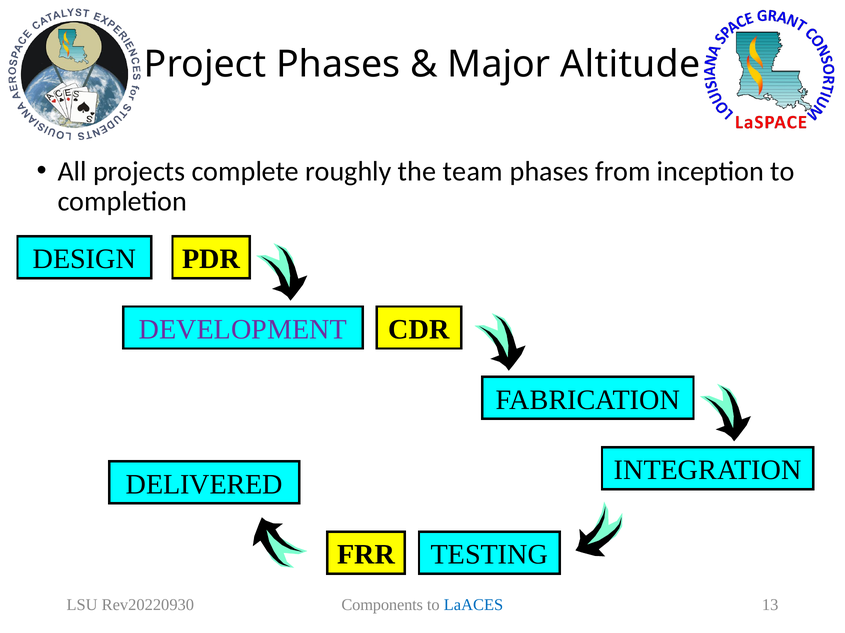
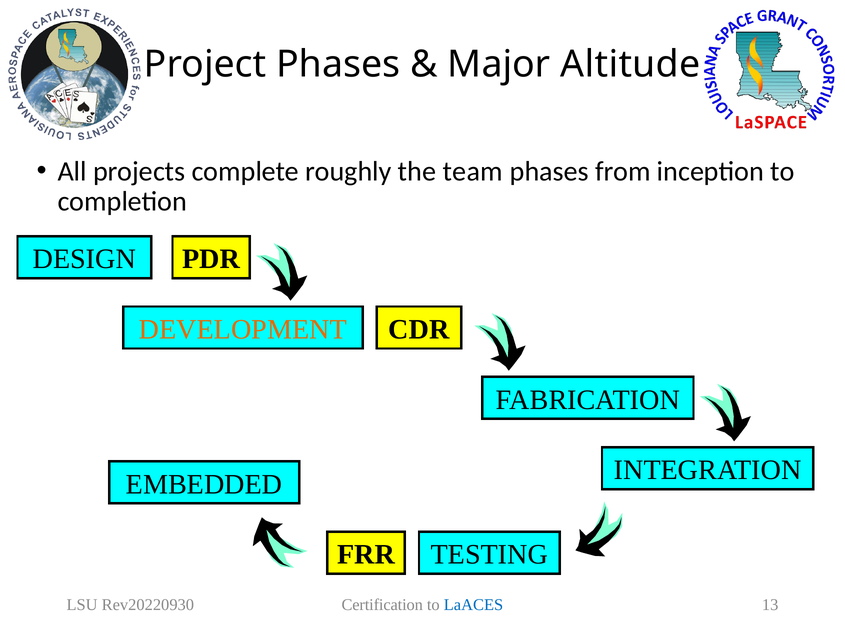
DEVELOPMENT colour: purple -> orange (243, 330)
DELIVERED: DELIVERED -> EMBEDDED (204, 485)
Components: Components -> Certification (382, 605)
